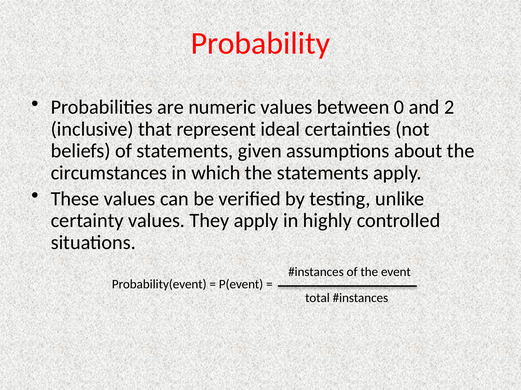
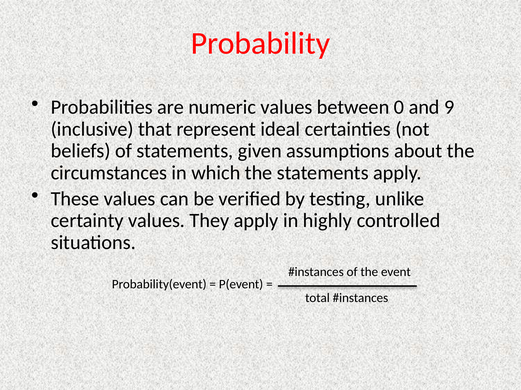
2: 2 -> 9 (449, 107)
